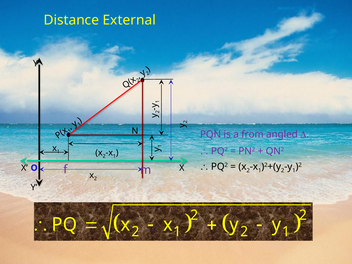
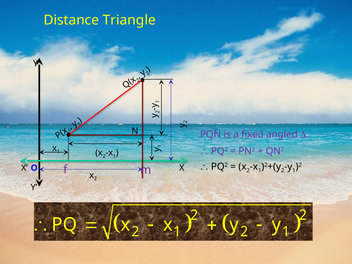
External: External -> Triangle (129, 20)
from: from -> fixed (253, 134)
